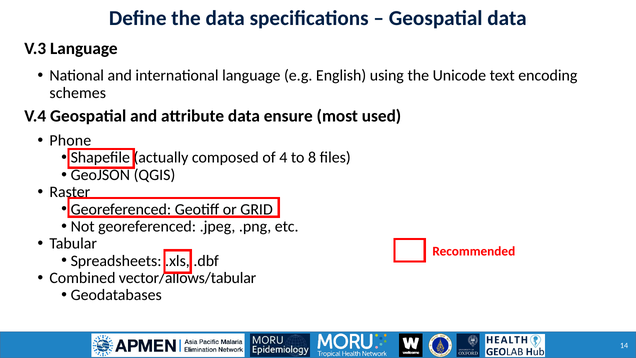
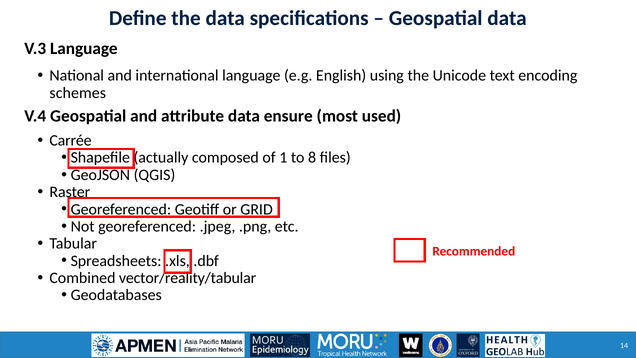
Phone: Phone -> Carrée (70, 140)
4: 4 -> 1 (283, 158)
vector/allows/tabular: vector/allows/tabular -> vector/reality/tabular (188, 278)
